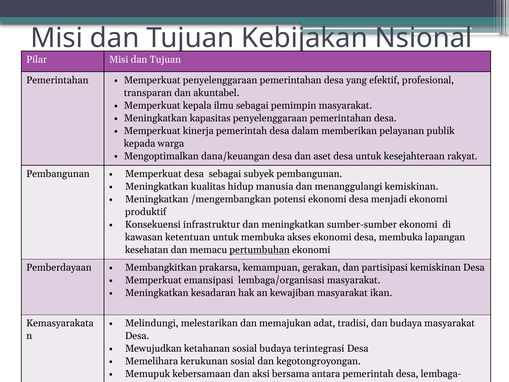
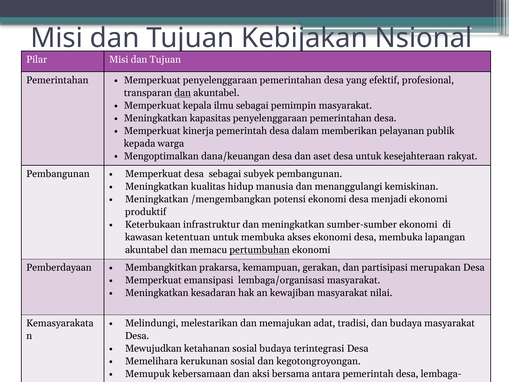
dan underline: none -> present (183, 93)
Konsekuensi: Konsekuensi -> Keterbukaan (153, 224)
kesehatan: kesehatan -> akuntabel (147, 250)
partisipasi kemiskinan: kemiskinan -> merupakan (435, 267)
ikan: ikan -> nilai (381, 293)
